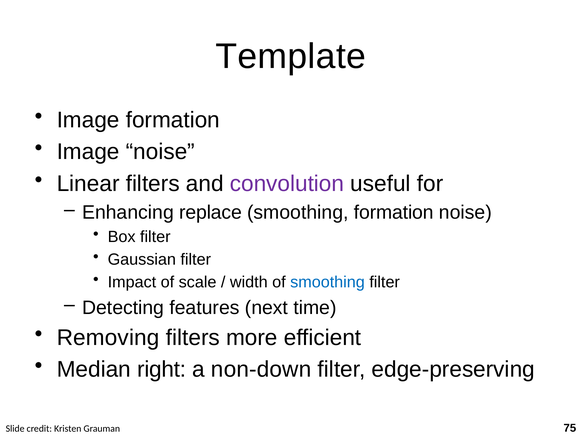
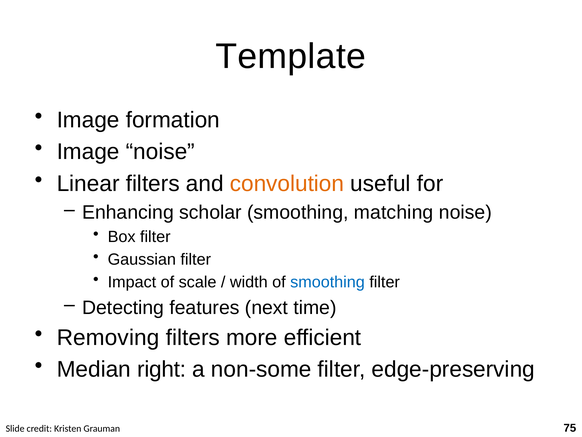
convolution colour: purple -> orange (287, 183)
replace: replace -> scholar (210, 212)
smoothing formation: formation -> matching (394, 212)
non-down: non-down -> non-some (261, 369)
